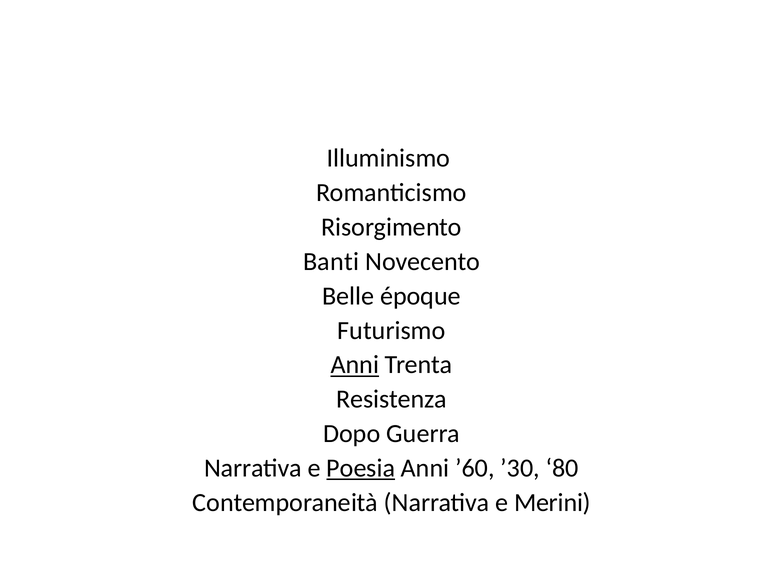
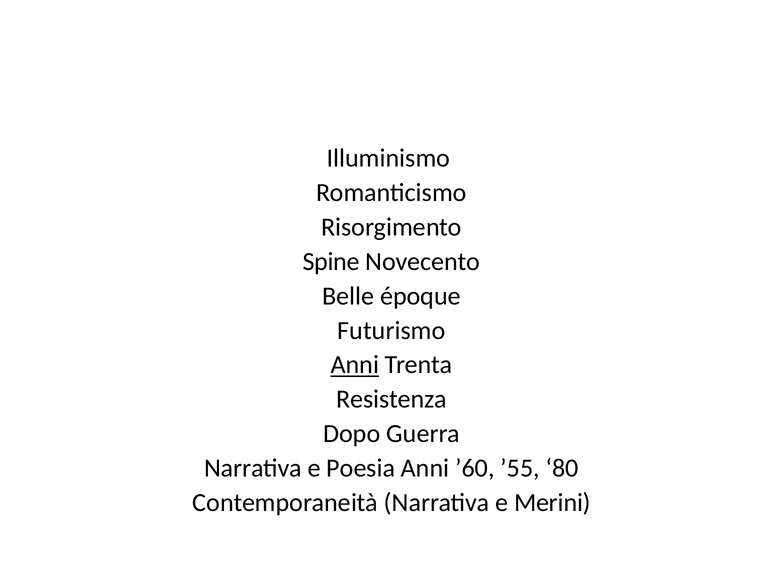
Banti: Banti -> Spine (331, 262)
Poesia underline: present -> none (361, 468)
’30: ’30 -> ’55 (520, 468)
